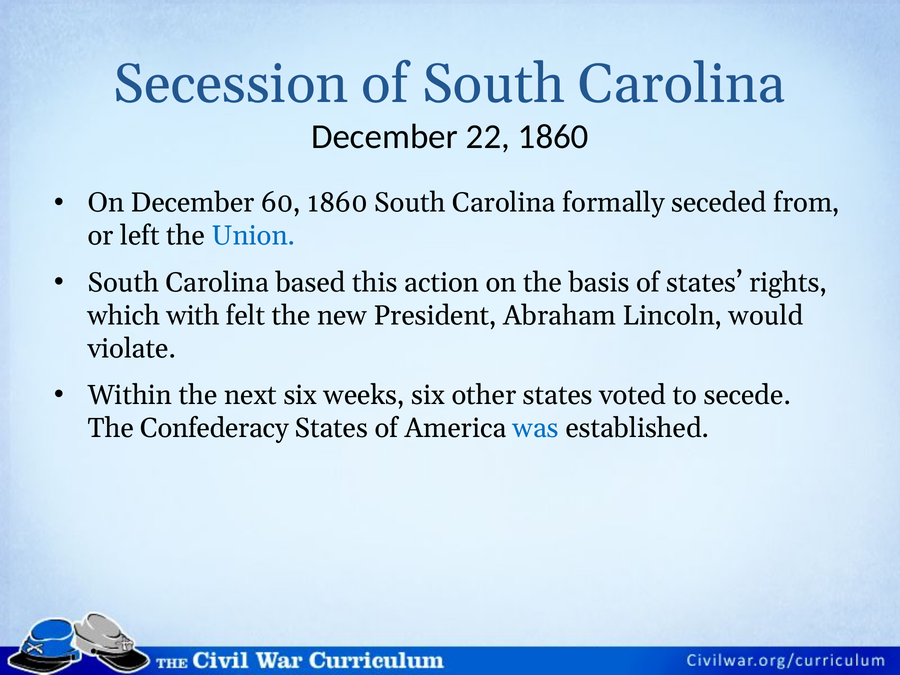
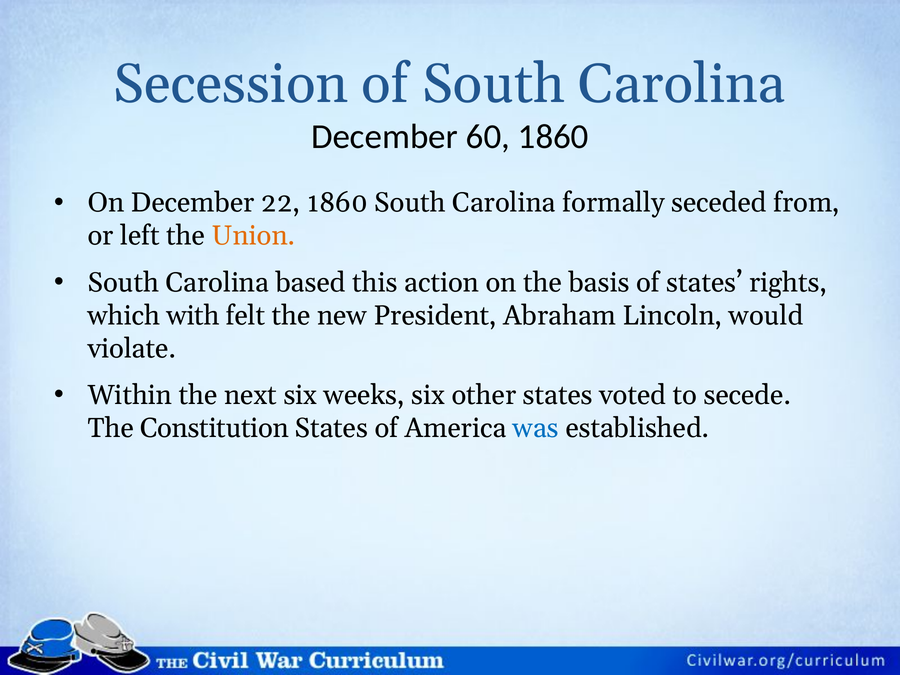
22: 22 -> 60 (488, 137)
60: 60 -> 22 (281, 203)
Union colour: blue -> orange (253, 236)
Confederacy: Confederacy -> Constitution (214, 428)
